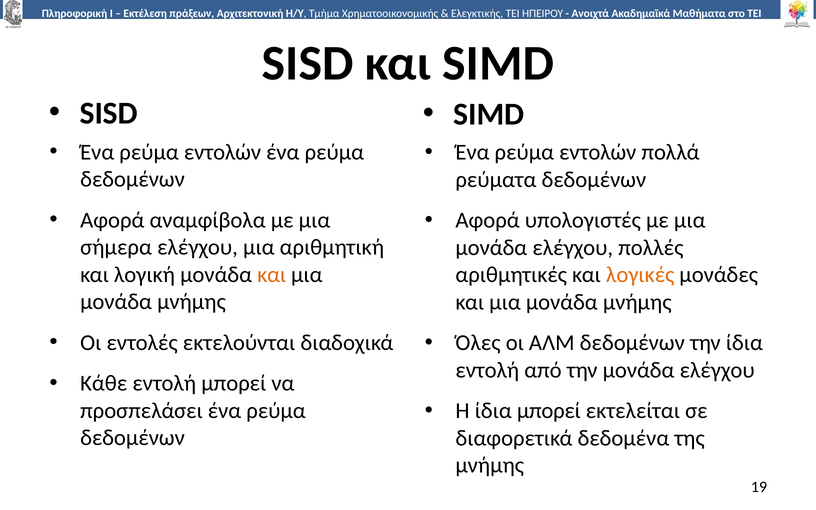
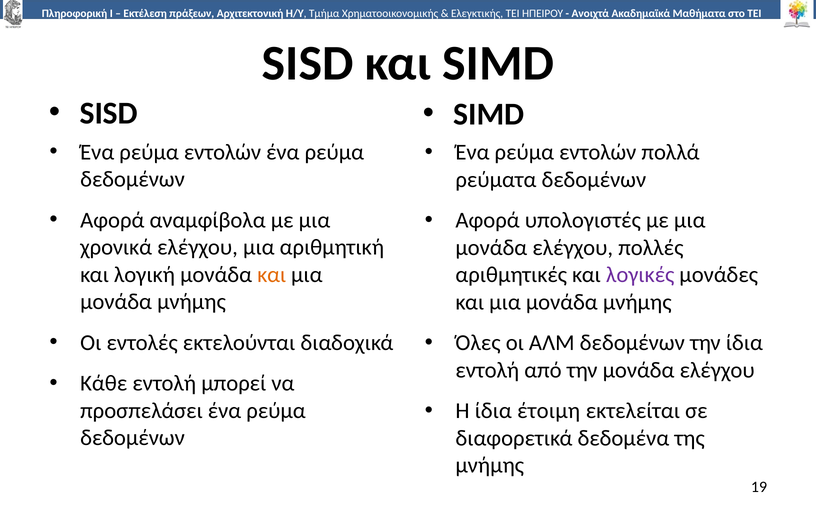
σήμερα: σήμερα -> χρονικά (116, 247)
λογικές colour: orange -> purple (640, 275)
ίδια μπορεί: μπορεί -> έτοιμη (549, 411)
